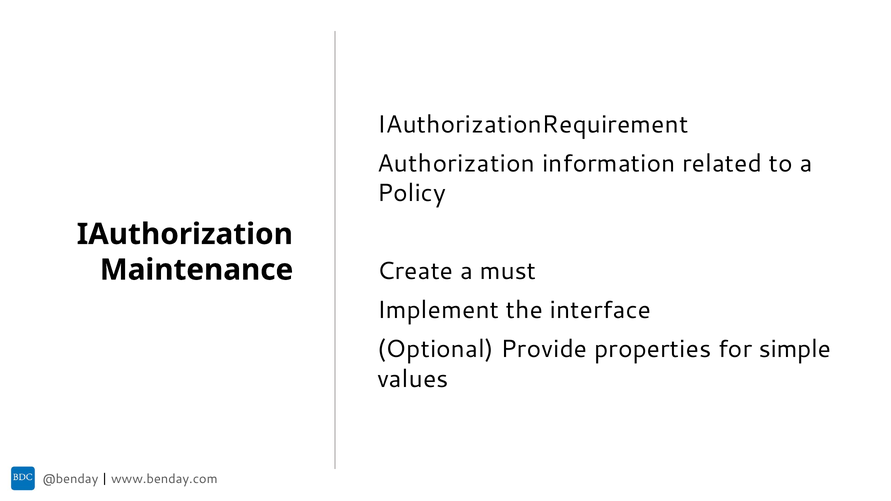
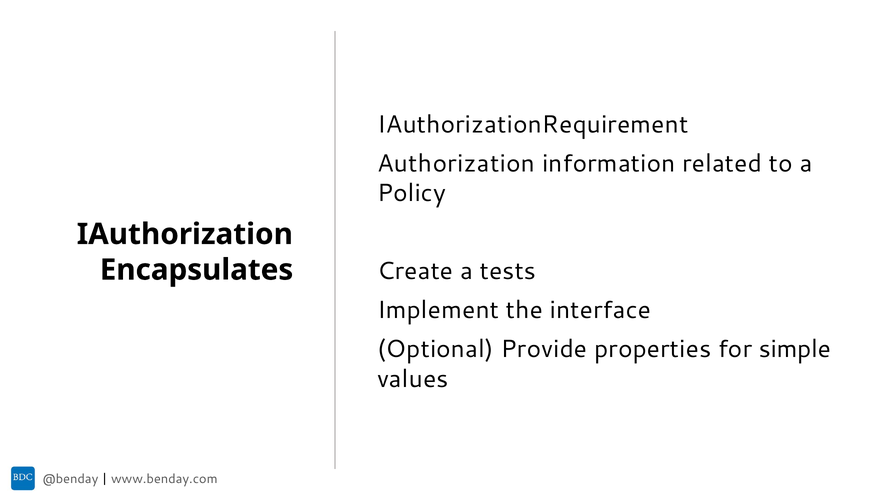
must: must -> tests (508, 271)
Maintenance: Maintenance -> Encapsulates (196, 270)
